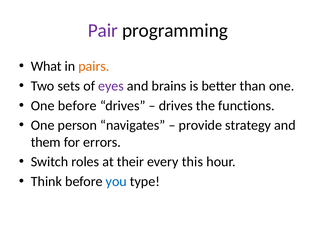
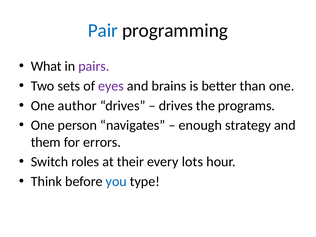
Pair colour: purple -> blue (103, 31)
pairs colour: orange -> purple (94, 66)
One before: before -> author (77, 106)
functions: functions -> programs (246, 106)
provide: provide -> enough (200, 125)
this: this -> lots (192, 162)
